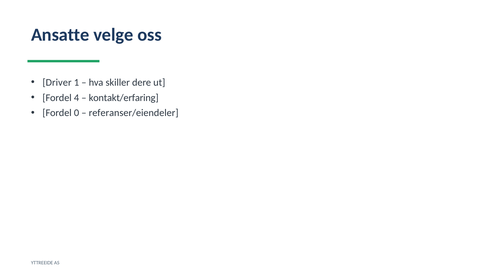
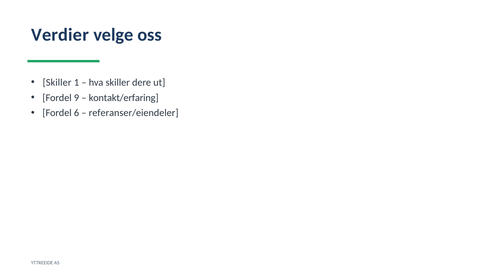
Ansatte: Ansatte -> Verdier (60, 35)
Driver: Driver -> Skiller (57, 83)
4: 4 -> 9 (77, 98)
0: 0 -> 6 (77, 113)
